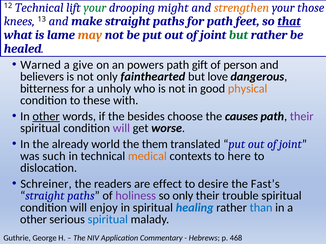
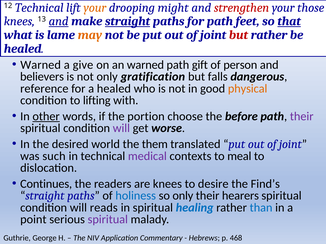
your colour: green -> orange (95, 8)
strengthen colour: orange -> red (242, 8)
and underline: none -> present (59, 21)
straight underline: none -> present (128, 21)
but colour: green -> red (239, 35)
an powers: powers -> warned (145, 65)
fainthearted: fainthearted -> gratification (153, 77)
love: love -> falls (218, 77)
bitterness: bitterness -> reference (44, 89)
a unholy: unholy -> healed (114, 89)
these: these -> lifting (97, 101)
besides: besides -> portion (146, 117)
causes: causes -> before (241, 117)
already: already -> desired (70, 144)
medical colour: orange -> purple (147, 156)
here: here -> meal (239, 156)
Schreiner: Schreiner -> Continues (46, 184)
are effect: effect -> knees (167, 184)
Fast’s: Fast’s -> Find’s (265, 184)
holiness colour: purple -> blue (136, 196)
trouble: trouble -> hearers (240, 196)
enjoy: enjoy -> reads (104, 208)
other: other -> point (33, 220)
spiritual colour: blue -> purple (108, 220)
